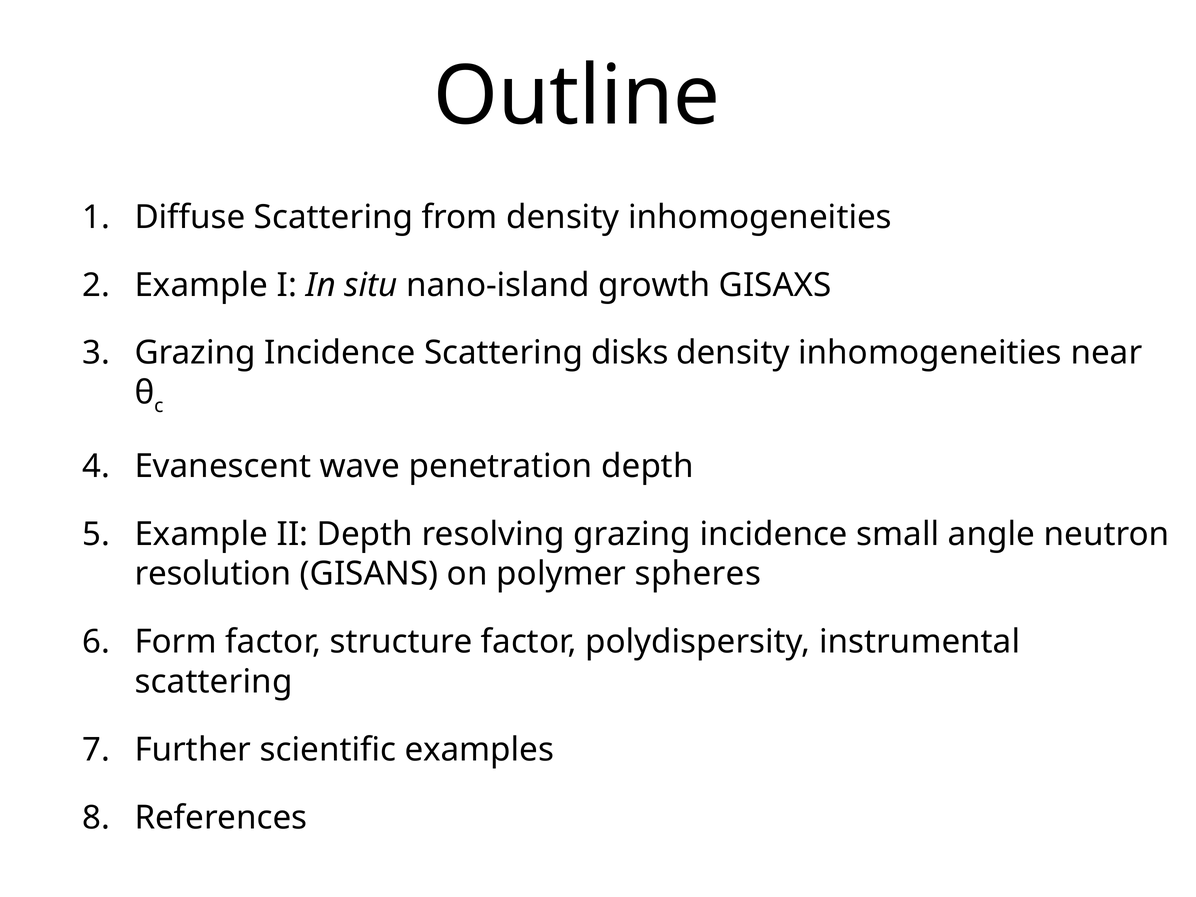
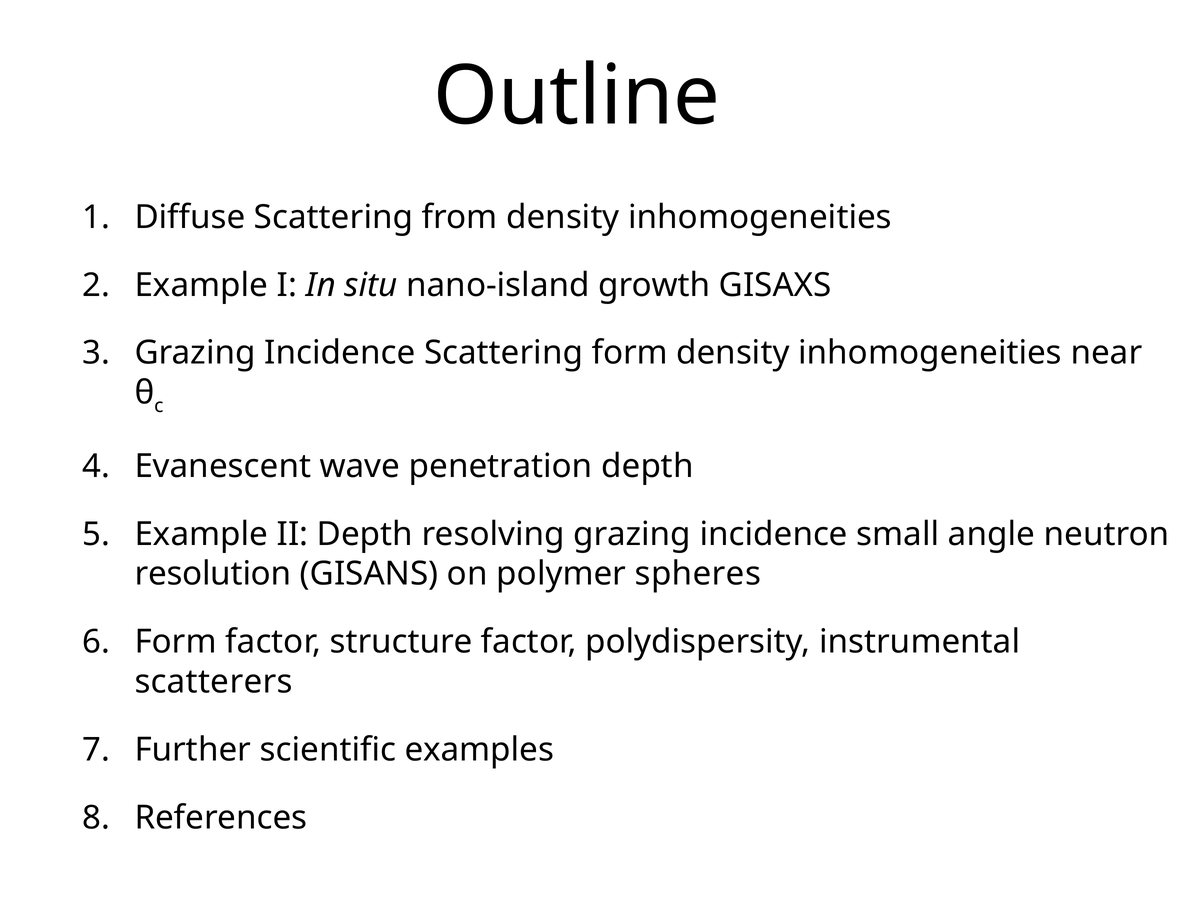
Scattering disks: disks -> form (630, 353)
scattering: scattering -> scatterers (214, 682)
